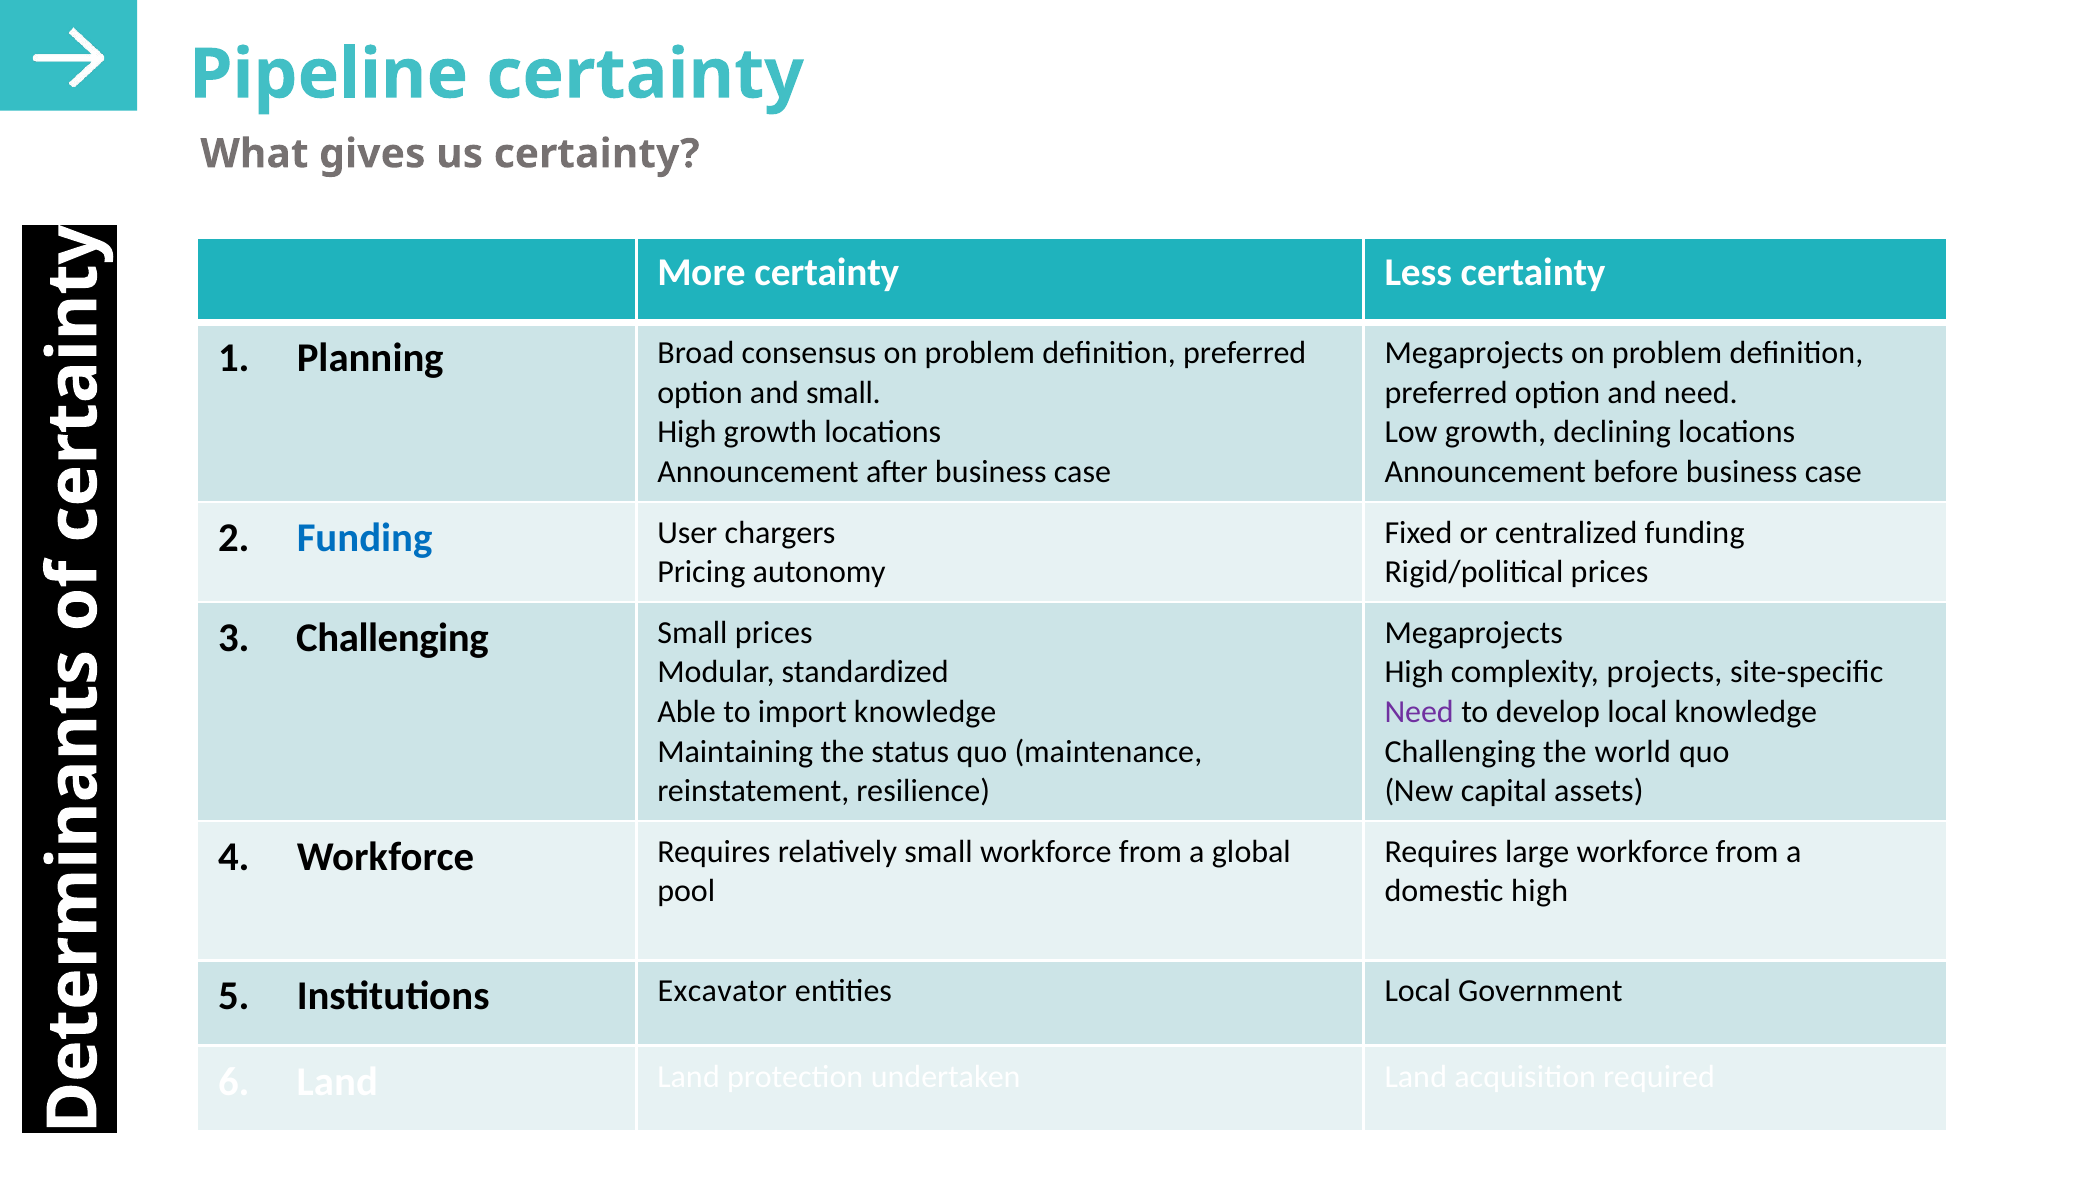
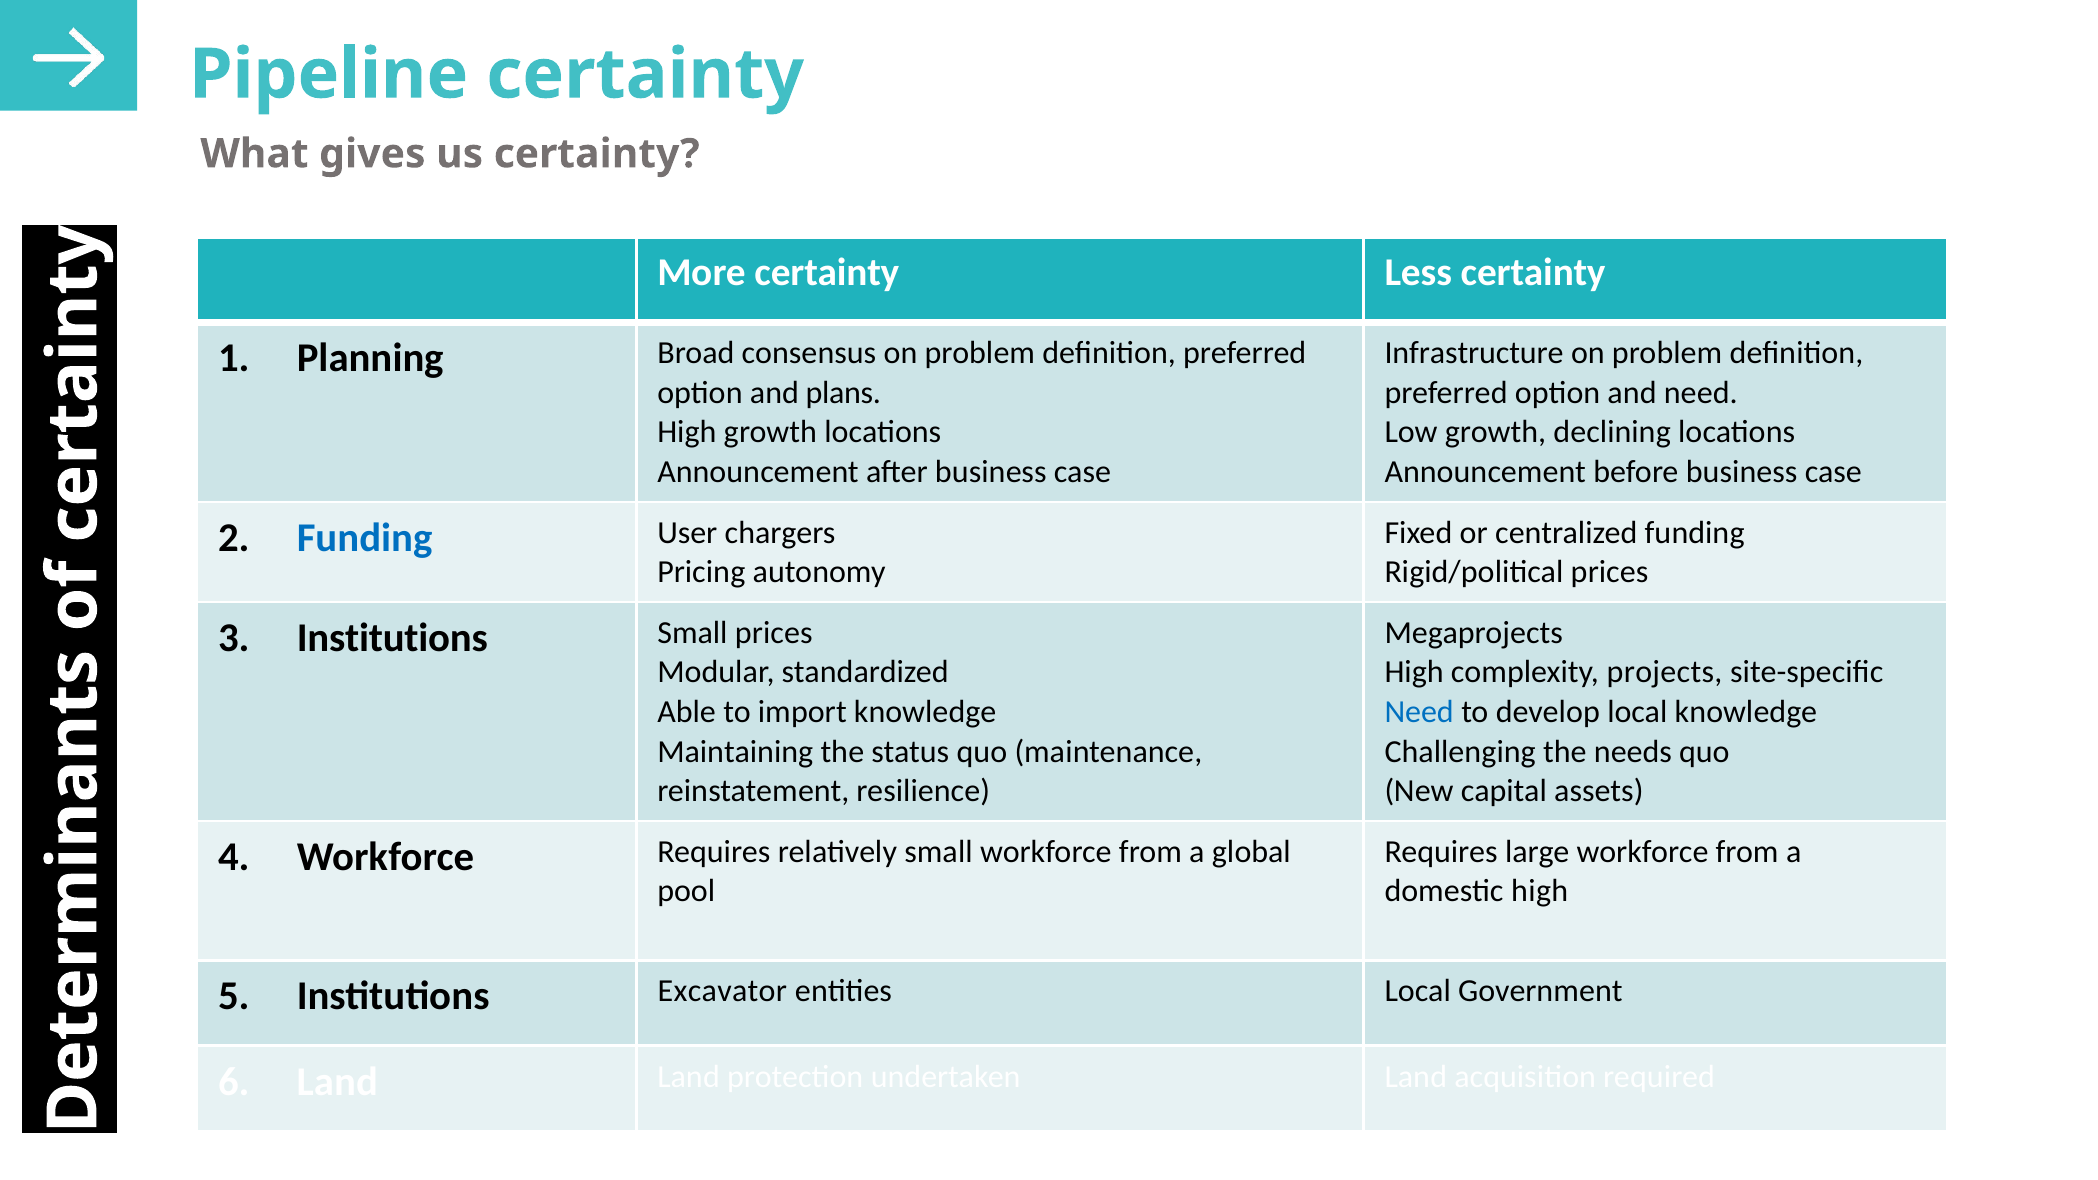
Megaprojects: Megaprojects -> Infrastructure (1474, 353)
and small: small -> plans (843, 393)
Challenging: Challenging -> Institutions (392, 638)
Need colour: purple -> blue (1419, 712)
world: world -> needs (1633, 752)
